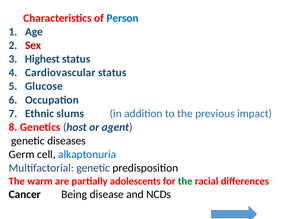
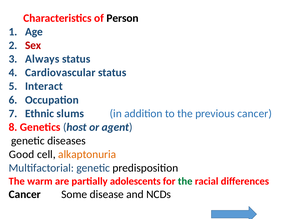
Person colour: blue -> black (123, 18)
Highest: Highest -> Always (42, 59)
Glucose: Glucose -> Interact (44, 86)
previous impact: impact -> cancer (255, 114)
Germ: Germ -> Good (22, 154)
alkaptonuria colour: blue -> orange (87, 154)
Being: Being -> Some (74, 194)
